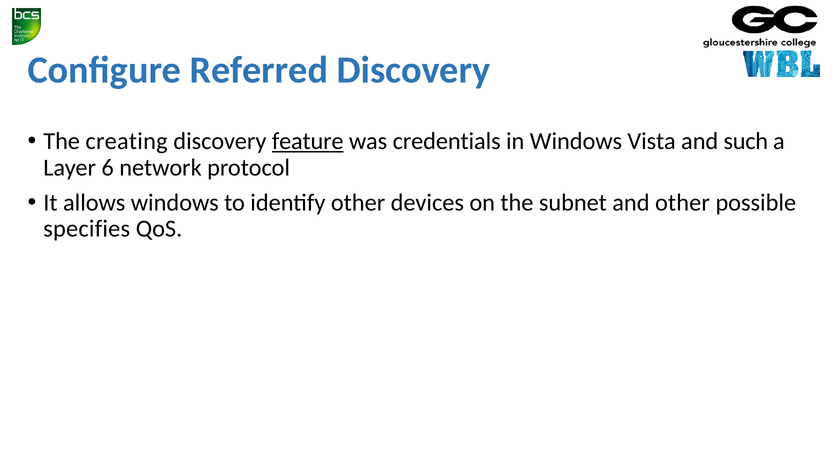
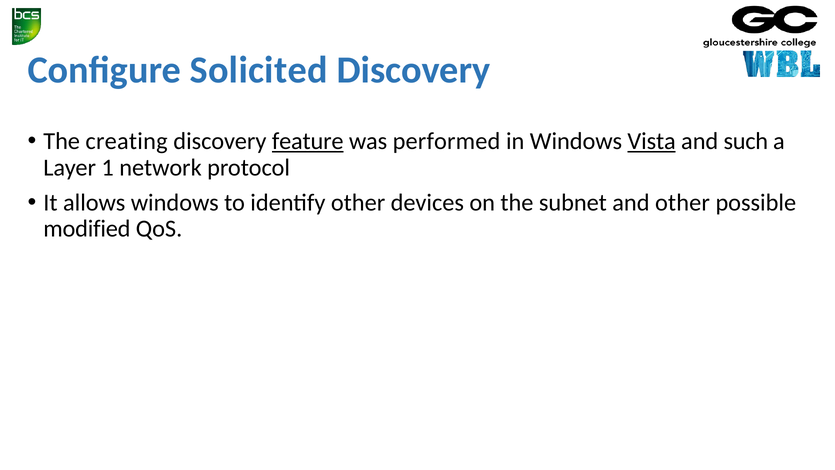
Referred: Referred -> Solicited (259, 70)
credentials: credentials -> performed (447, 141)
Vista underline: none -> present (652, 141)
6: 6 -> 1 (108, 167)
specifies: specifies -> modified (87, 229)
